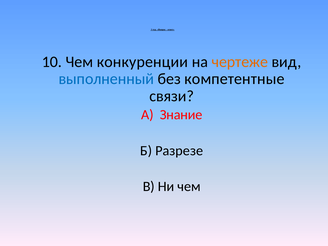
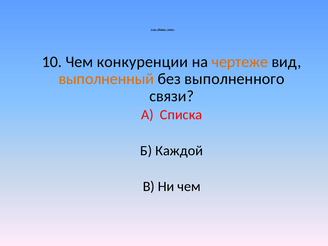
выполненный colour: blue -> orange (106, 79)
компетентные: компетентные -> выполненного (234, 79)
Знание: Знание -> Списка (181, 115)
Разрезе: Разрезе -> Каждой (179, 151)
